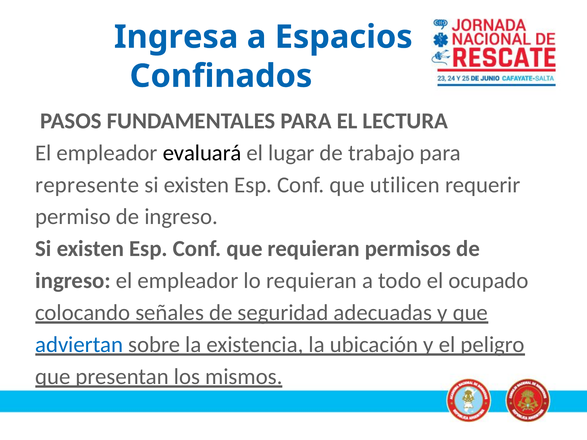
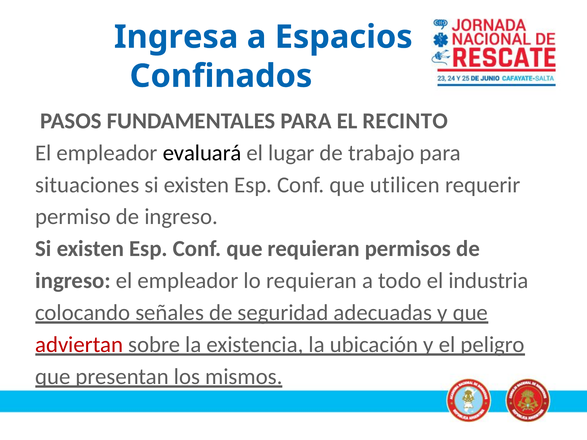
LECTURA: LECTURA -> RECINTO (405, 121)
represente: represente -> situaciones (87, 185)
ocupado: ocupado -> industria (489, 281)
adviertan colour: blue -> red (79, 345)
